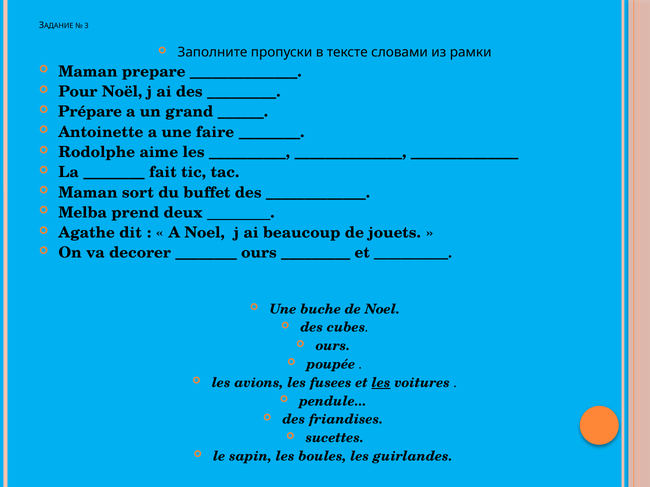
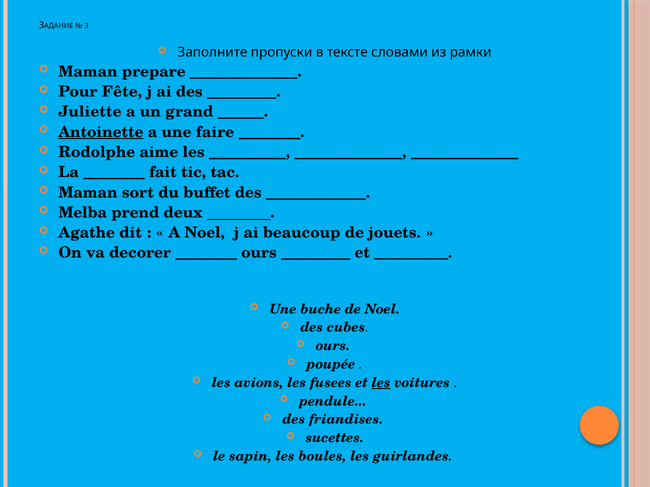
Noël: Noël -> Fête (122, 92)
Prépare: Prépare -> Juliette (90, 112)
Antoinette underline: none -> present (101, 132)
